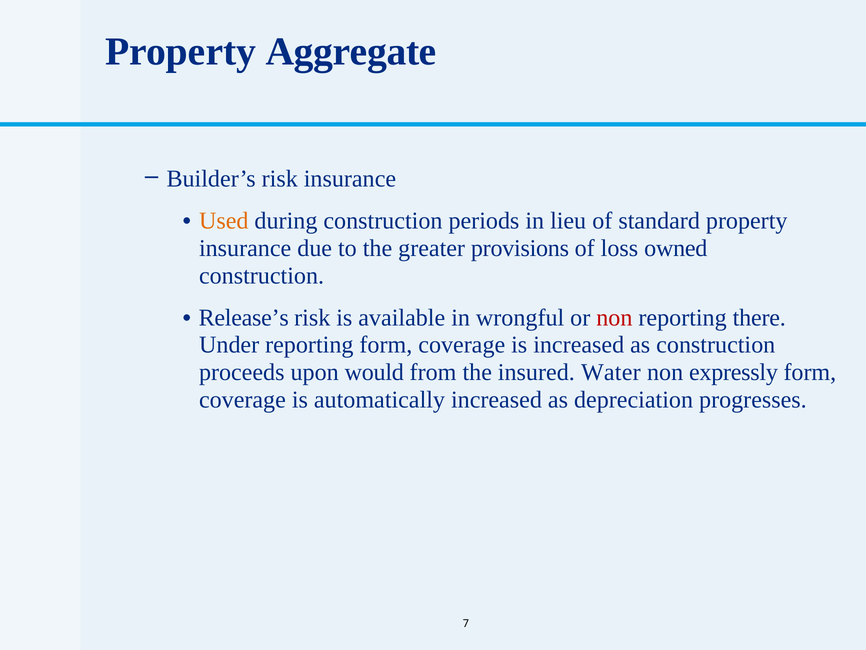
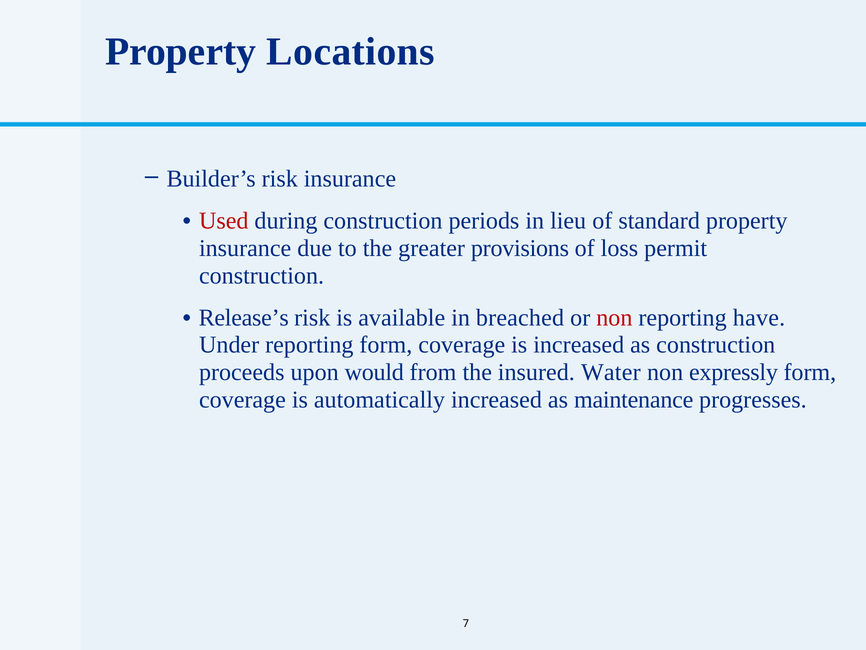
Aggregate: Aggregate -> Locations (351, 52)
Used colour: orange -> red (224, 221)
owned: owned -> permit (676, 248)
wrongful: wrongful -> breached (520, 317)
there: there -> have (759, 317)
depreciation: depreciation -> maintenance (634, 400)
